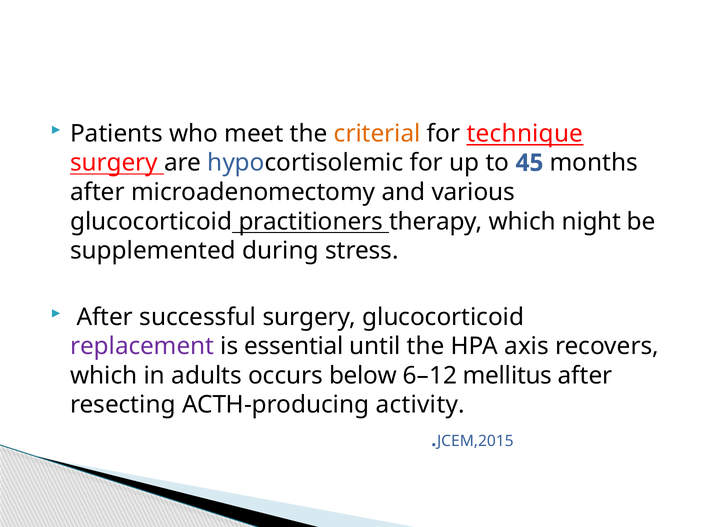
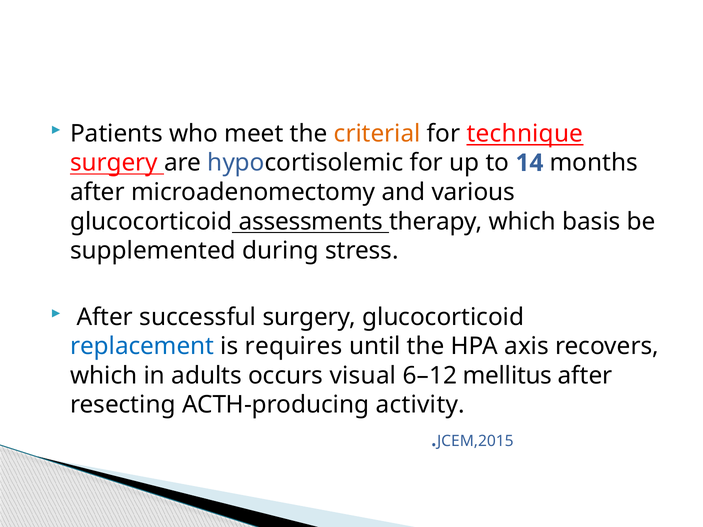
45: 45 -> 14 (529, 163)
practitioners: practitioners -> assessments (311, 222)
night: night -> basis (591, 222)
replacement colour: purple -> blue (142, 346)
essential: essential -> requires (294, 346)
below: below -> visual (363, 376)
